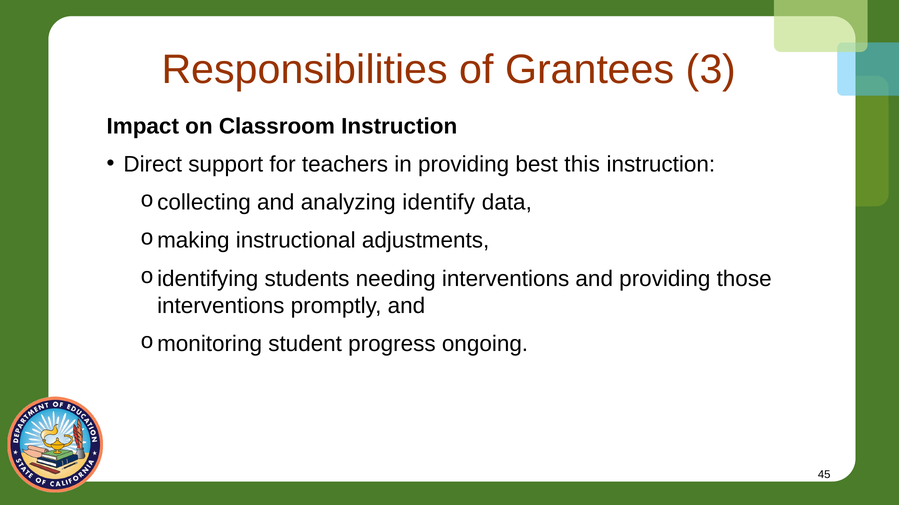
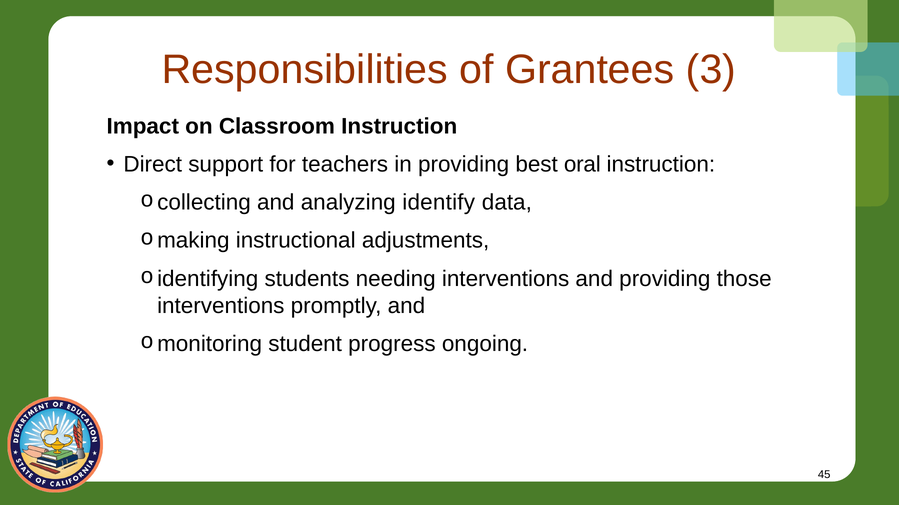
this: this -> oral (582, 164)
